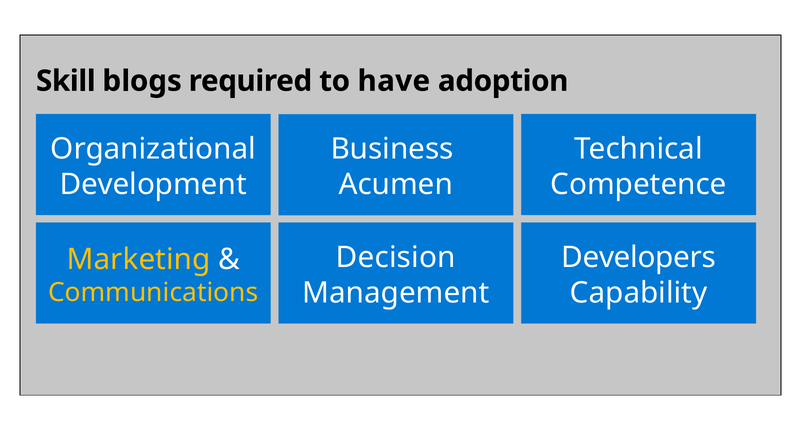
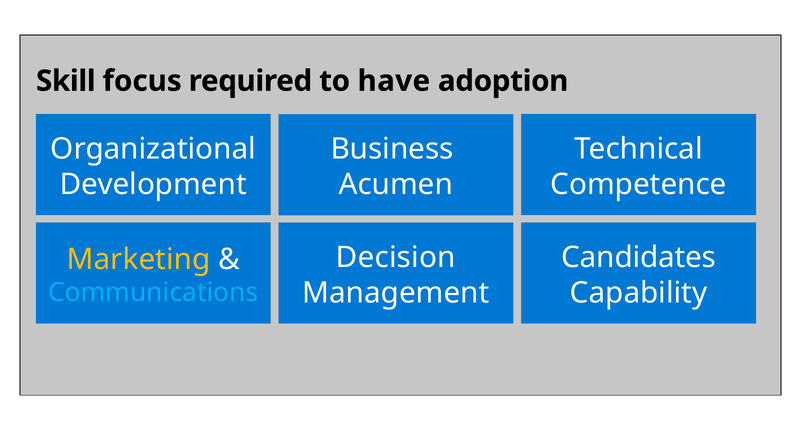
blogs: blogs -> focus (142, 81)
Developers: Developers -> Candidates (639, 258)
Communications colour: yellow -> light blue (153, 293)
